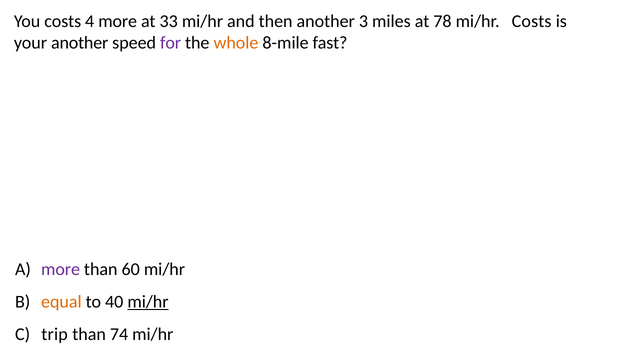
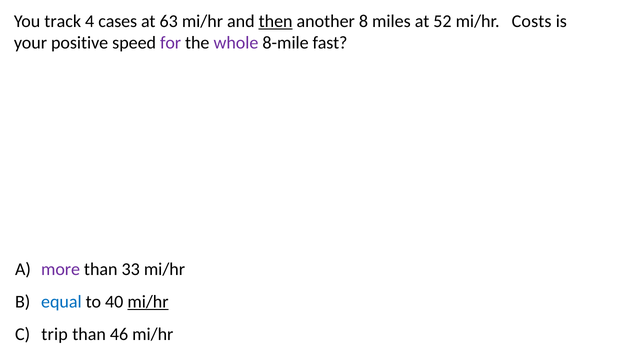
You costs: costs -> track (63, 21)
4 more: more -> cases (118, 21)
33: 33 -> 63 (169, 21)
then underline: none -> present (276, 21)
3: 3 -> 8 (363, 21)
78: 78 -> 52 (442, 21)
your another: another -> positive (80, 43)
whole colour: orange -> purple (236, 43)
60: 60 -> 33 (131, 270)
equal colour: orange -> blue (61, 302)
74: 74 -> 46 (119, 335)
